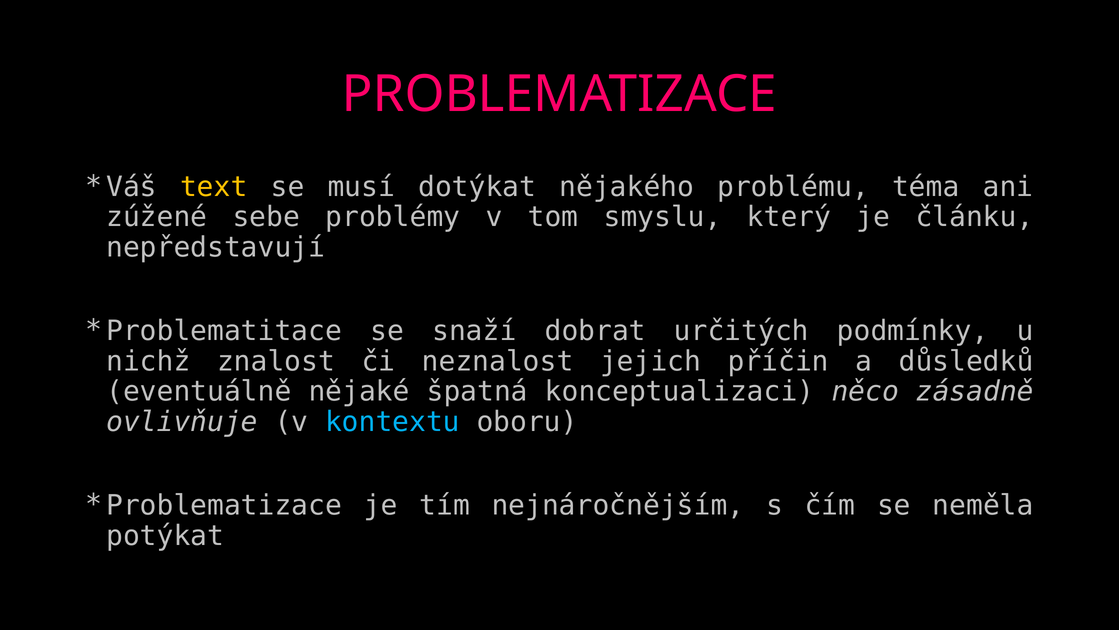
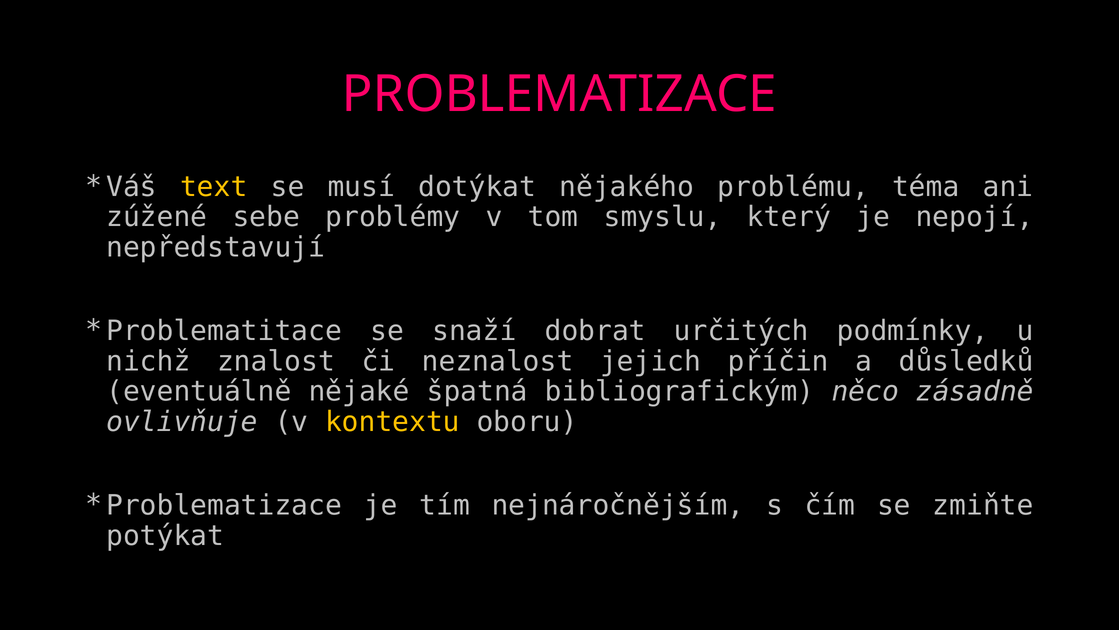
článku: článku -> nepojí (975, 217)
konceptualizaci: konceptualizaci -> bibliografickým (680, 391)
kontextu colour: light blue -> yellow (392, 421)
neměla: neměla -> zmiňte (983, 505)
